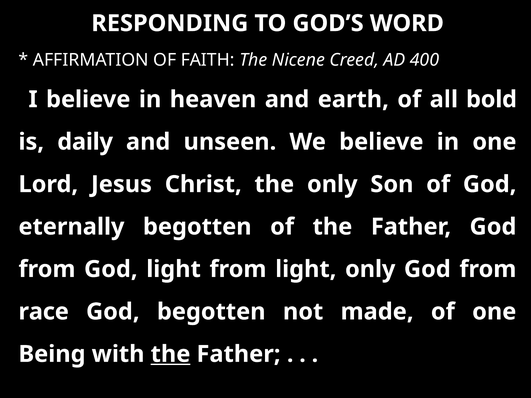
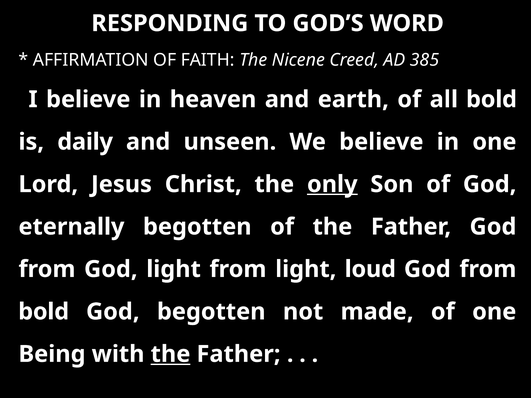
400: 400 -> 385 (425, 60)
only underline: none -> present (332, 184)
light only: only -> loud (370, 269)
race: race -> bold (44, 312)
